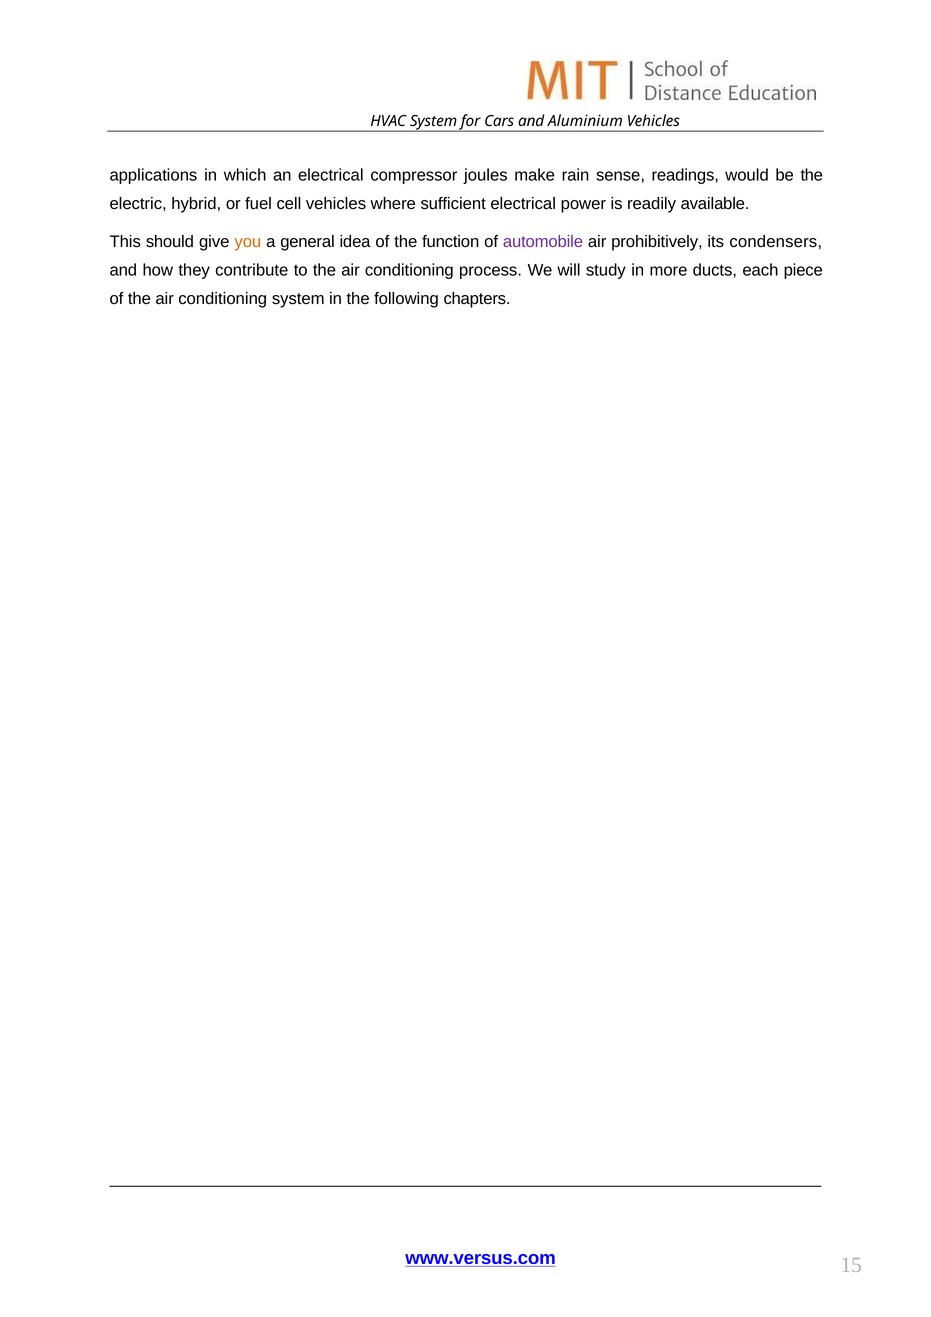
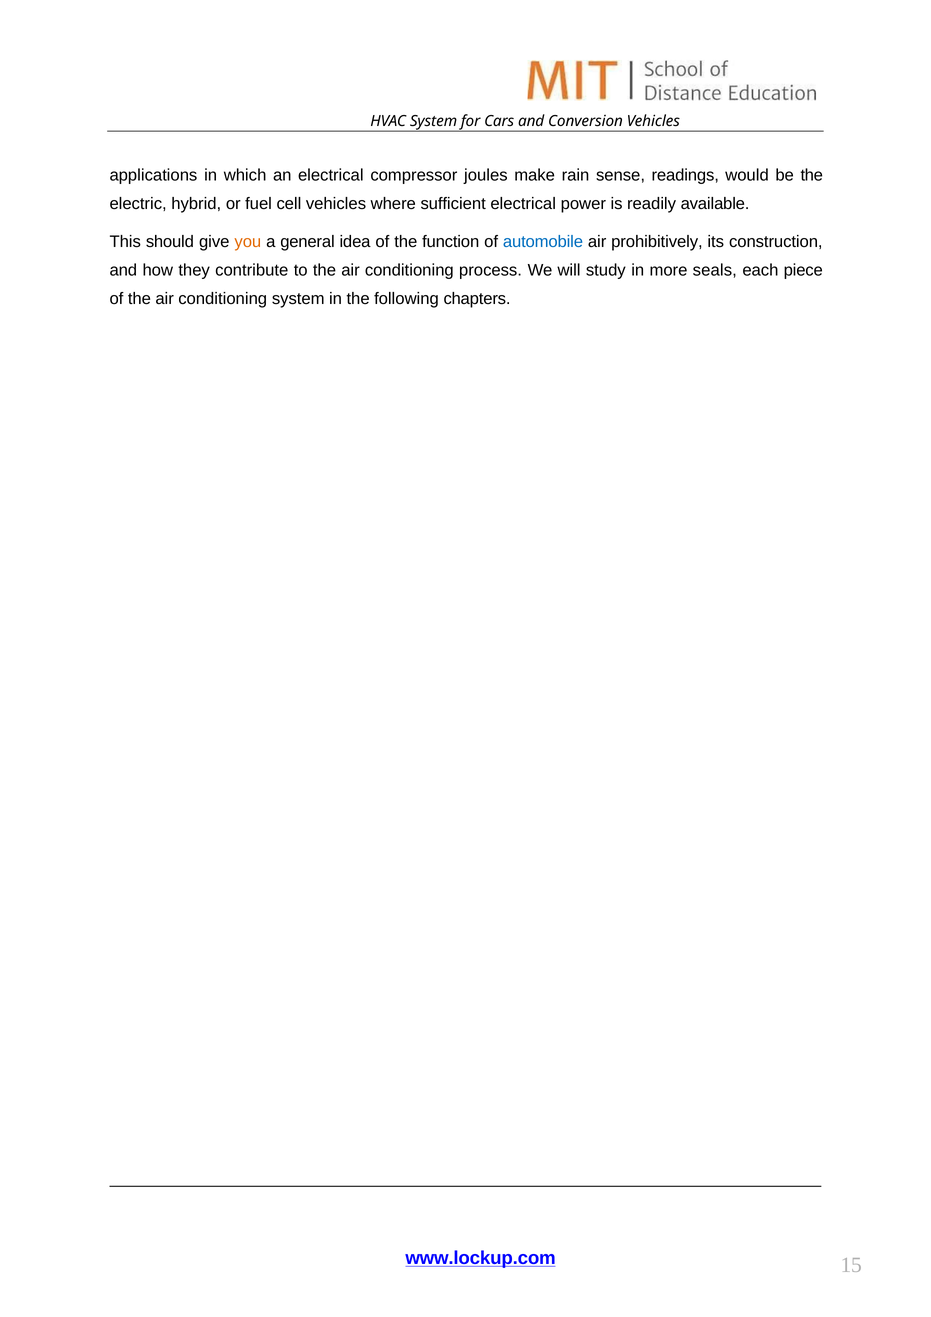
Aluminium: Aluminium -> Conversion (586, 121)
automobile colour: purple -> blue (543, 242)
condensers: condensers -> construction (776, 242)
ducts: ducts -> seals (715, 270)
www.versus.com: www.versus.com -> www.lockup.com (481, 1258)
